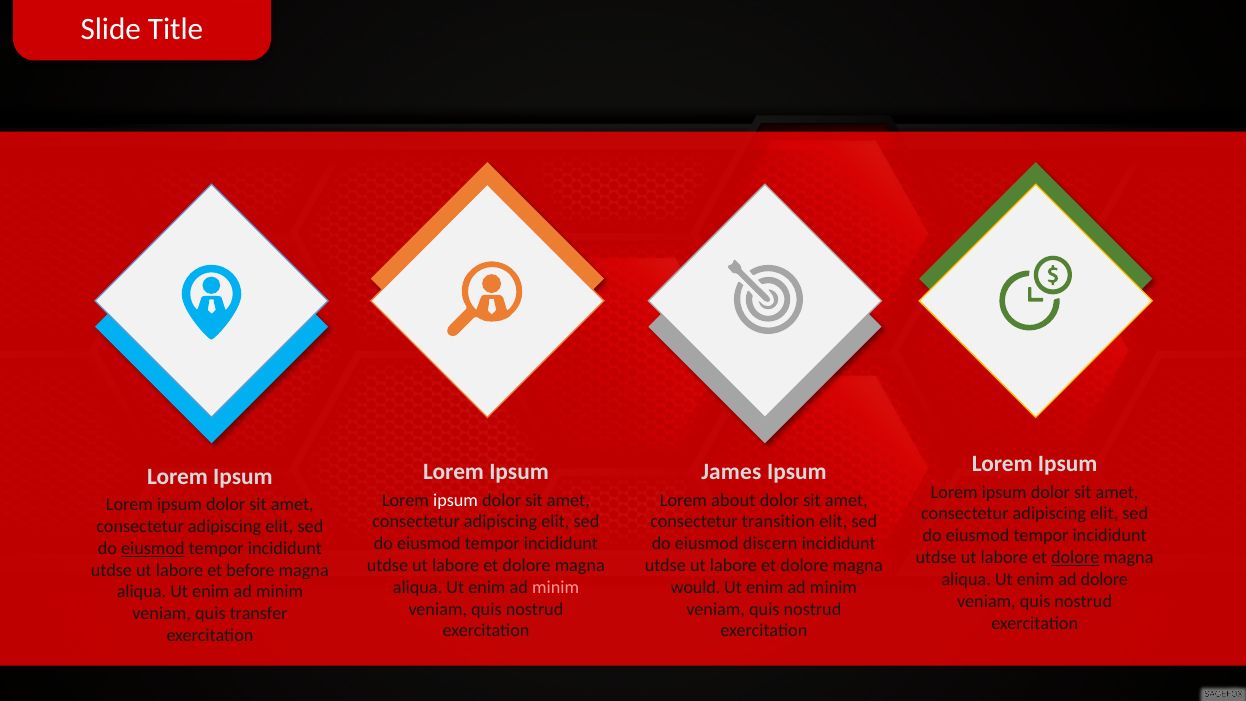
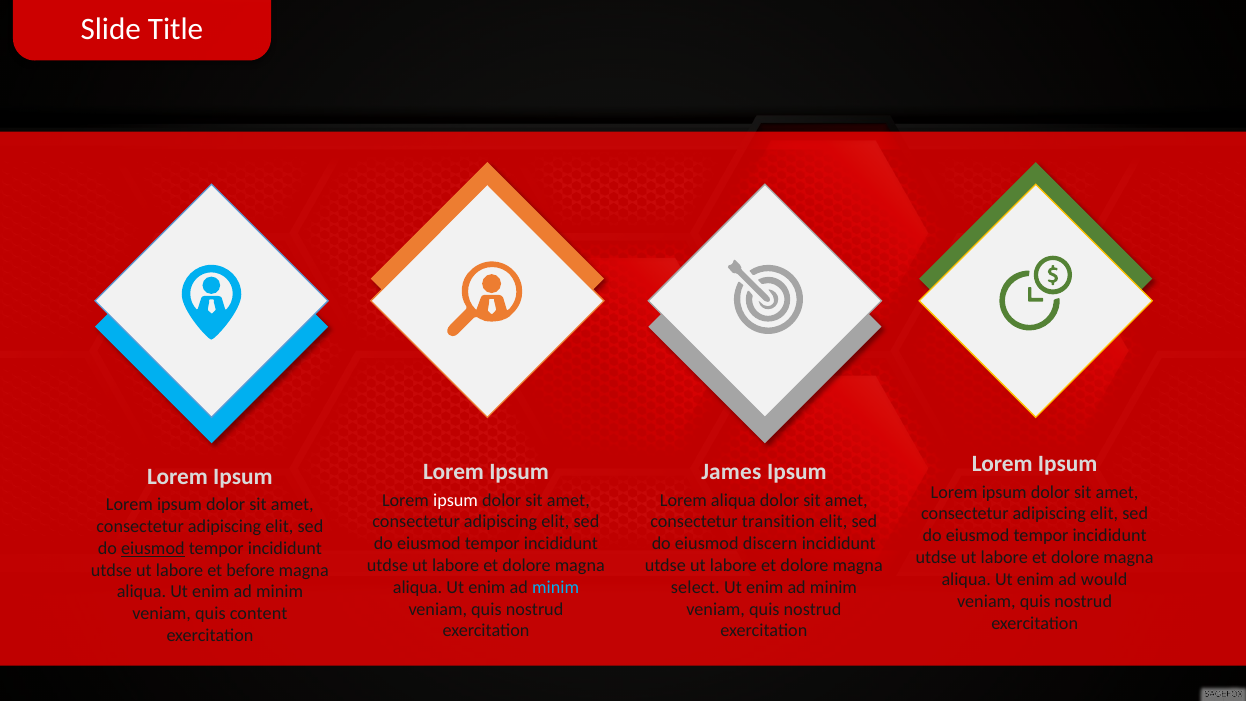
Lorem about: about -> aliqua (733, 500)
dolore underline: present -> none (1075, 557)
ad dolore: dolore -> would (1104, 579)
minim colour: pink -> light blue (556, 587)
would: would -> select (695, 587)
transfer: transfer -> content (259, 614)
